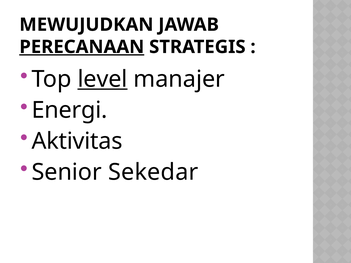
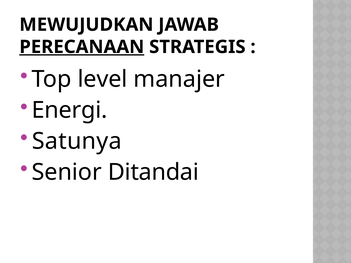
level underline: present -> none (102, 79)
Aktivitas: Aktivitas -> Satunya (77, 141)
Sekedar: Sekedar -> Ditandai (153, 172)
